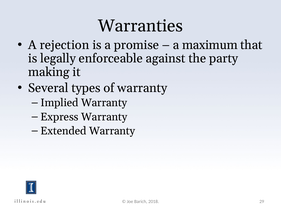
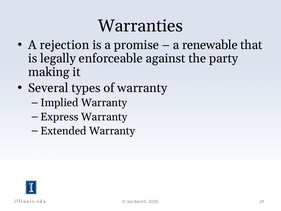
maximum: maximum -> renewable (210, 45)
